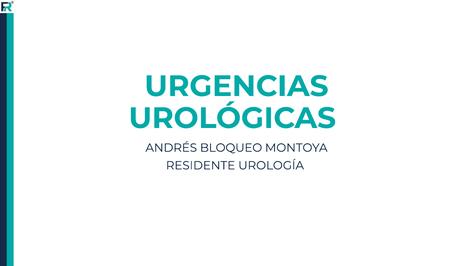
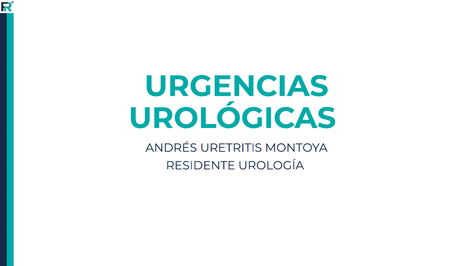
BLOQUEO: BLOQUEO -> URETRITIS (231, 148)
